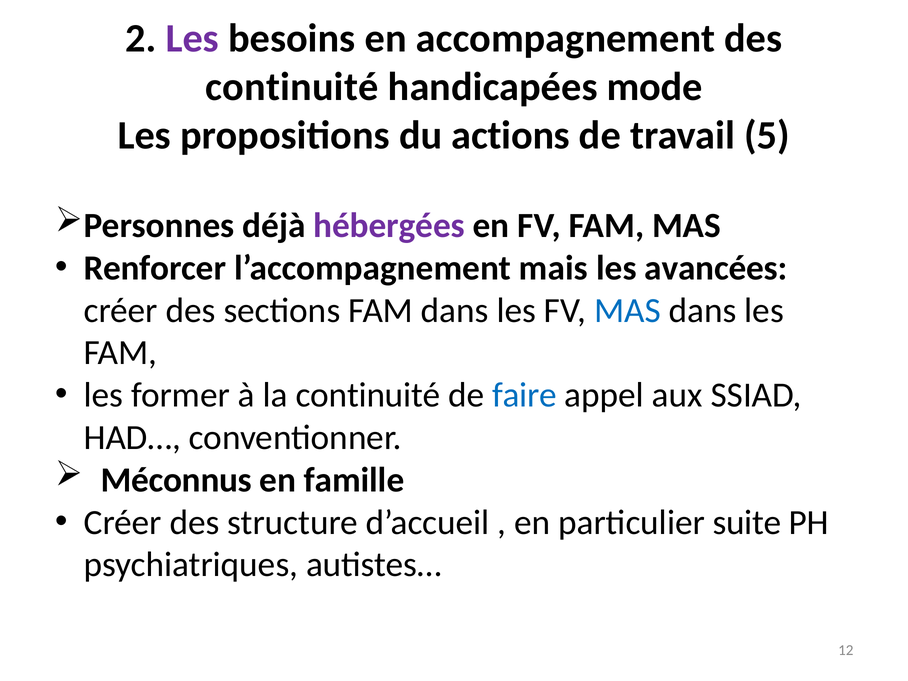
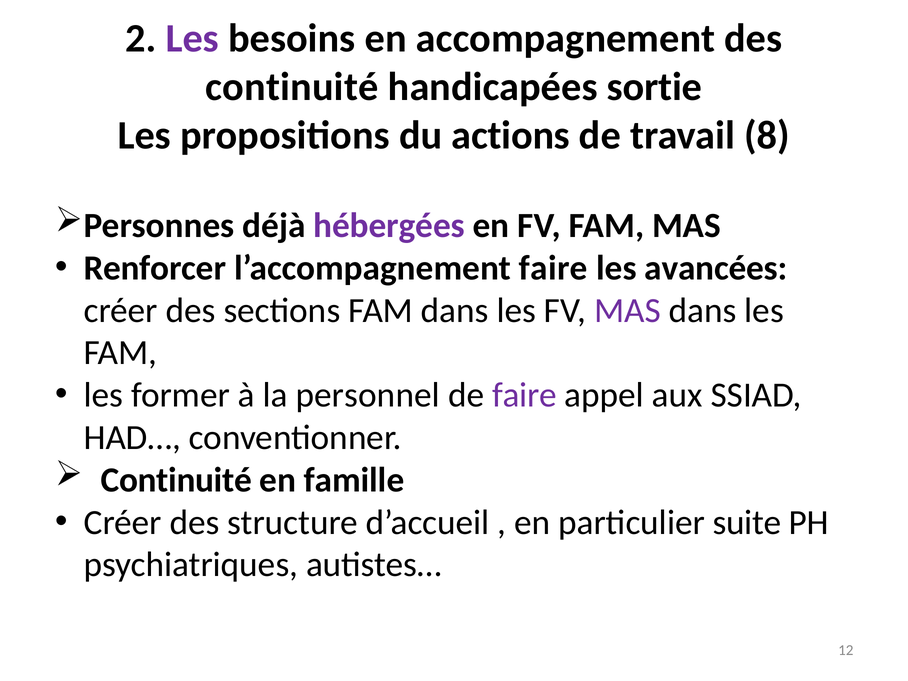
mode: mode -> sortie (654, 87)
5: 5 -> 8 (767, 135)
l’accompagnement mais: mais -> faire (553, 268)
MAS colour: blue -> purple (627, 310)
la continuité: continuité -> personnel (368, 395)
faire colour: blue -> purple (524, 395)
Méconnus: Méconnus -> Continuité (176, 480)
